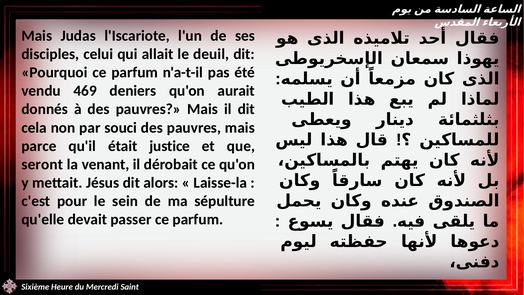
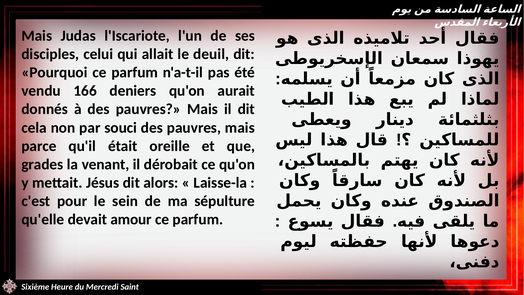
469: 469 -> 166 (85, 91)
justice: justice -> oreille (170, 146)
seront: seront -> grades (42, 164)
passer: passer -> amour (131, 219)
